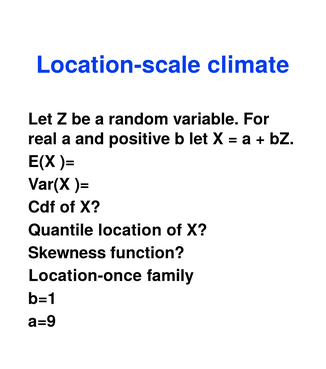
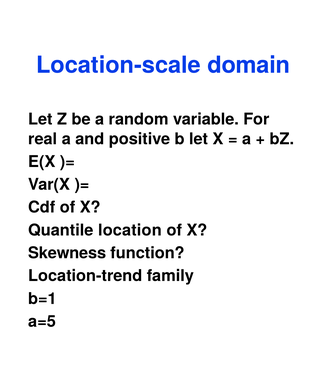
climate: climate -> domain (249, 65)
Location-once: Location-once -> Location-trend (85, 276)
a=9: a=9 -> a=5 (42, 322)
